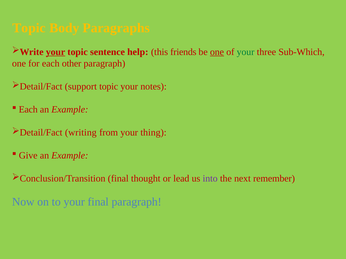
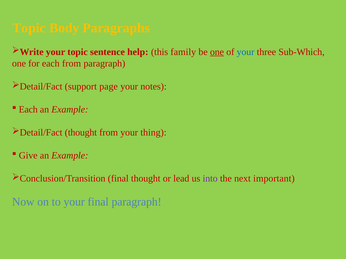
your underline: present -> none (56, 52)
friends: friends -> family (183, 52)
your colour: green -> blue (246, 52)
each other: other -> from (72, 64)
support topic: topic -> page (109, 87)
writing: writing -> thought (81, 133)
remember: remember -> important (274, 179)
